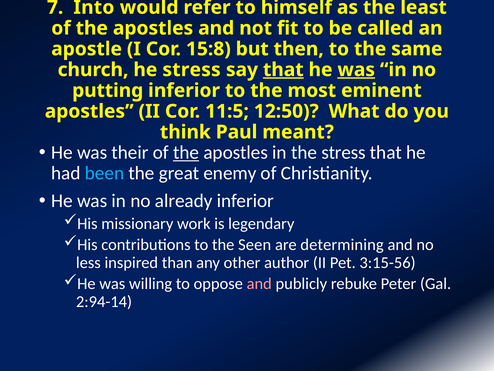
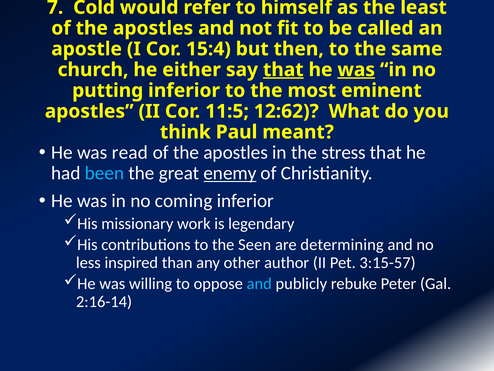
Into: Into -> Cold (94, 7)
15:8: 15:8 -> 15:4 (208, 49)
he stress: stress -> either (192, 70)
12:50: 12:50 -> 12:62 (286, 111)
their: their -> read (130, 152)
the underline: present -> none (186, 152)
enemy underline: none -> present (230, 173)
already: already -> coming (184, 201)
3:15-56: 3:15-56 -> 3:15-57 (388, 262)
and colour: pink -> light blue (259, 283)
2:94-14: 2:94-14 -> 2:16-14 (104, 301)
